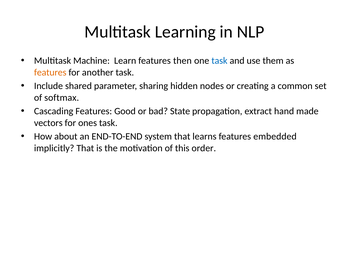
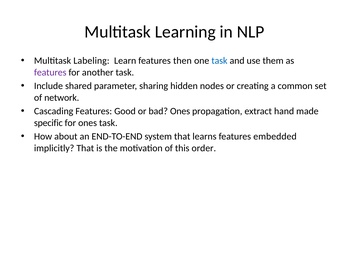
Machine: Machine -> Labeling (91, 61)
features colour: orange -> purple (50, 72)
softmax: softmax -> network (62, 98)
bad State: State -> Ones (180, 111)
vectors: vectors -> specific (48, 123)
